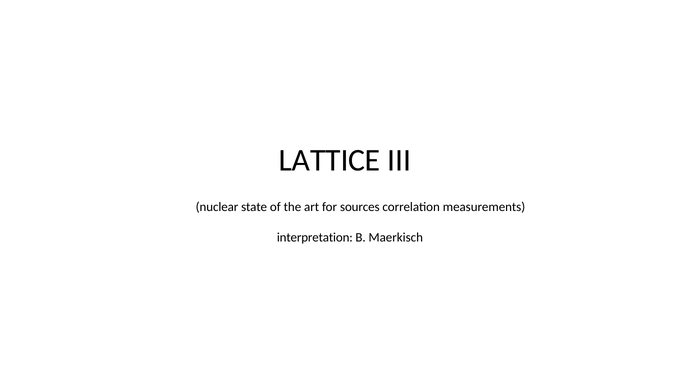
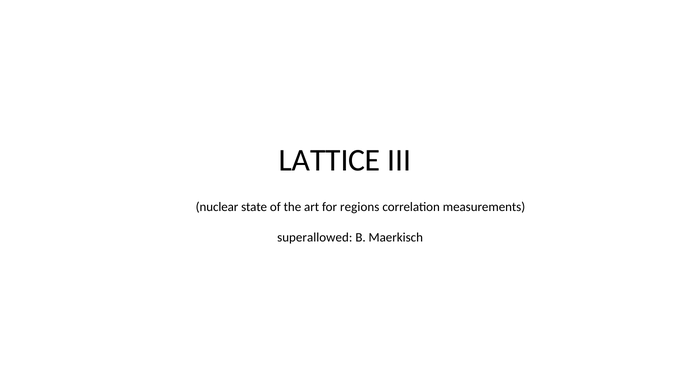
sources: sources -> regions (360, 207)
interpretation: interpretation -> superallowed (315, 237)
